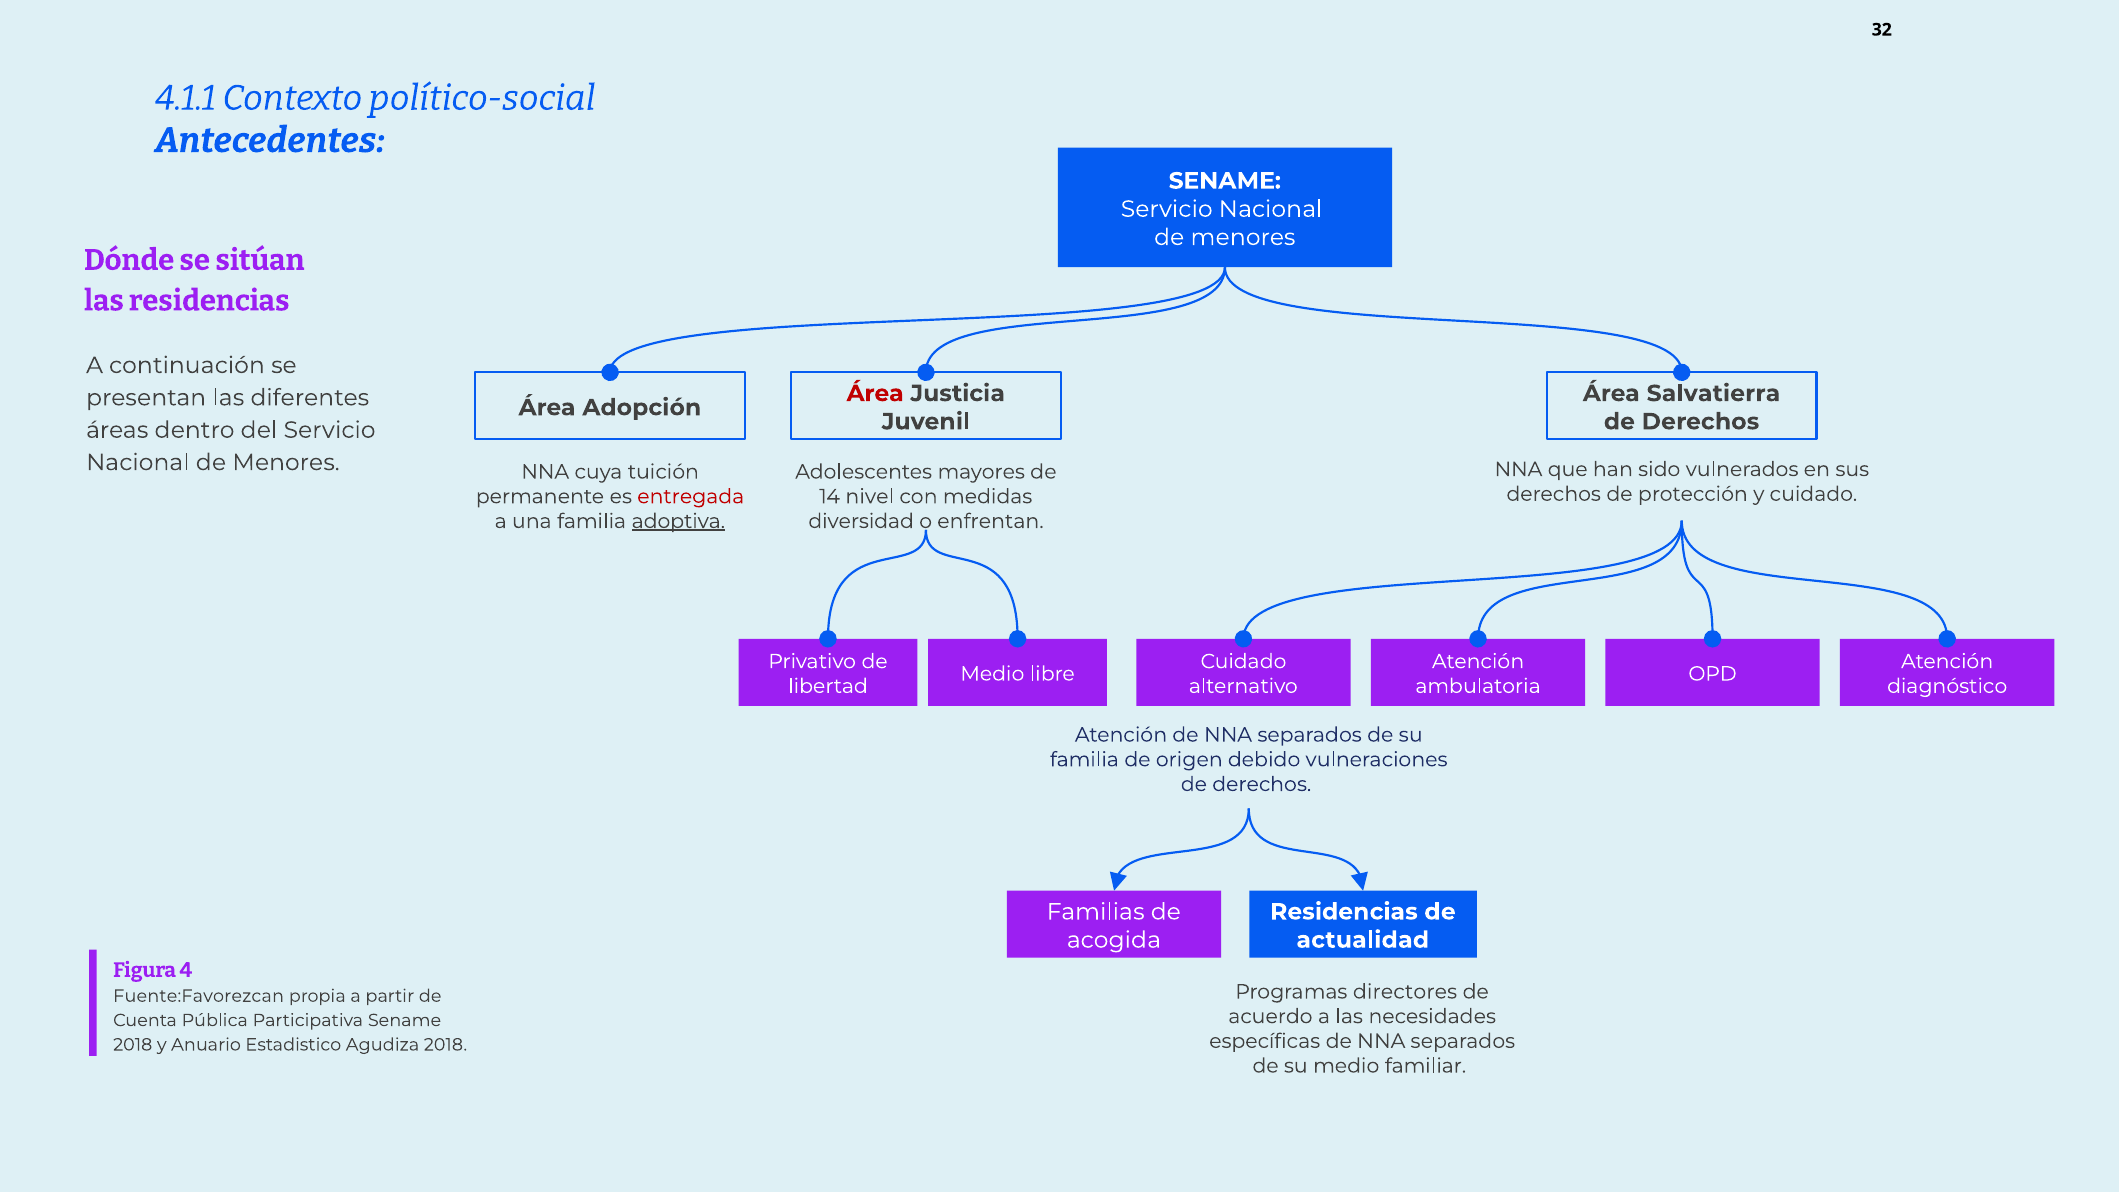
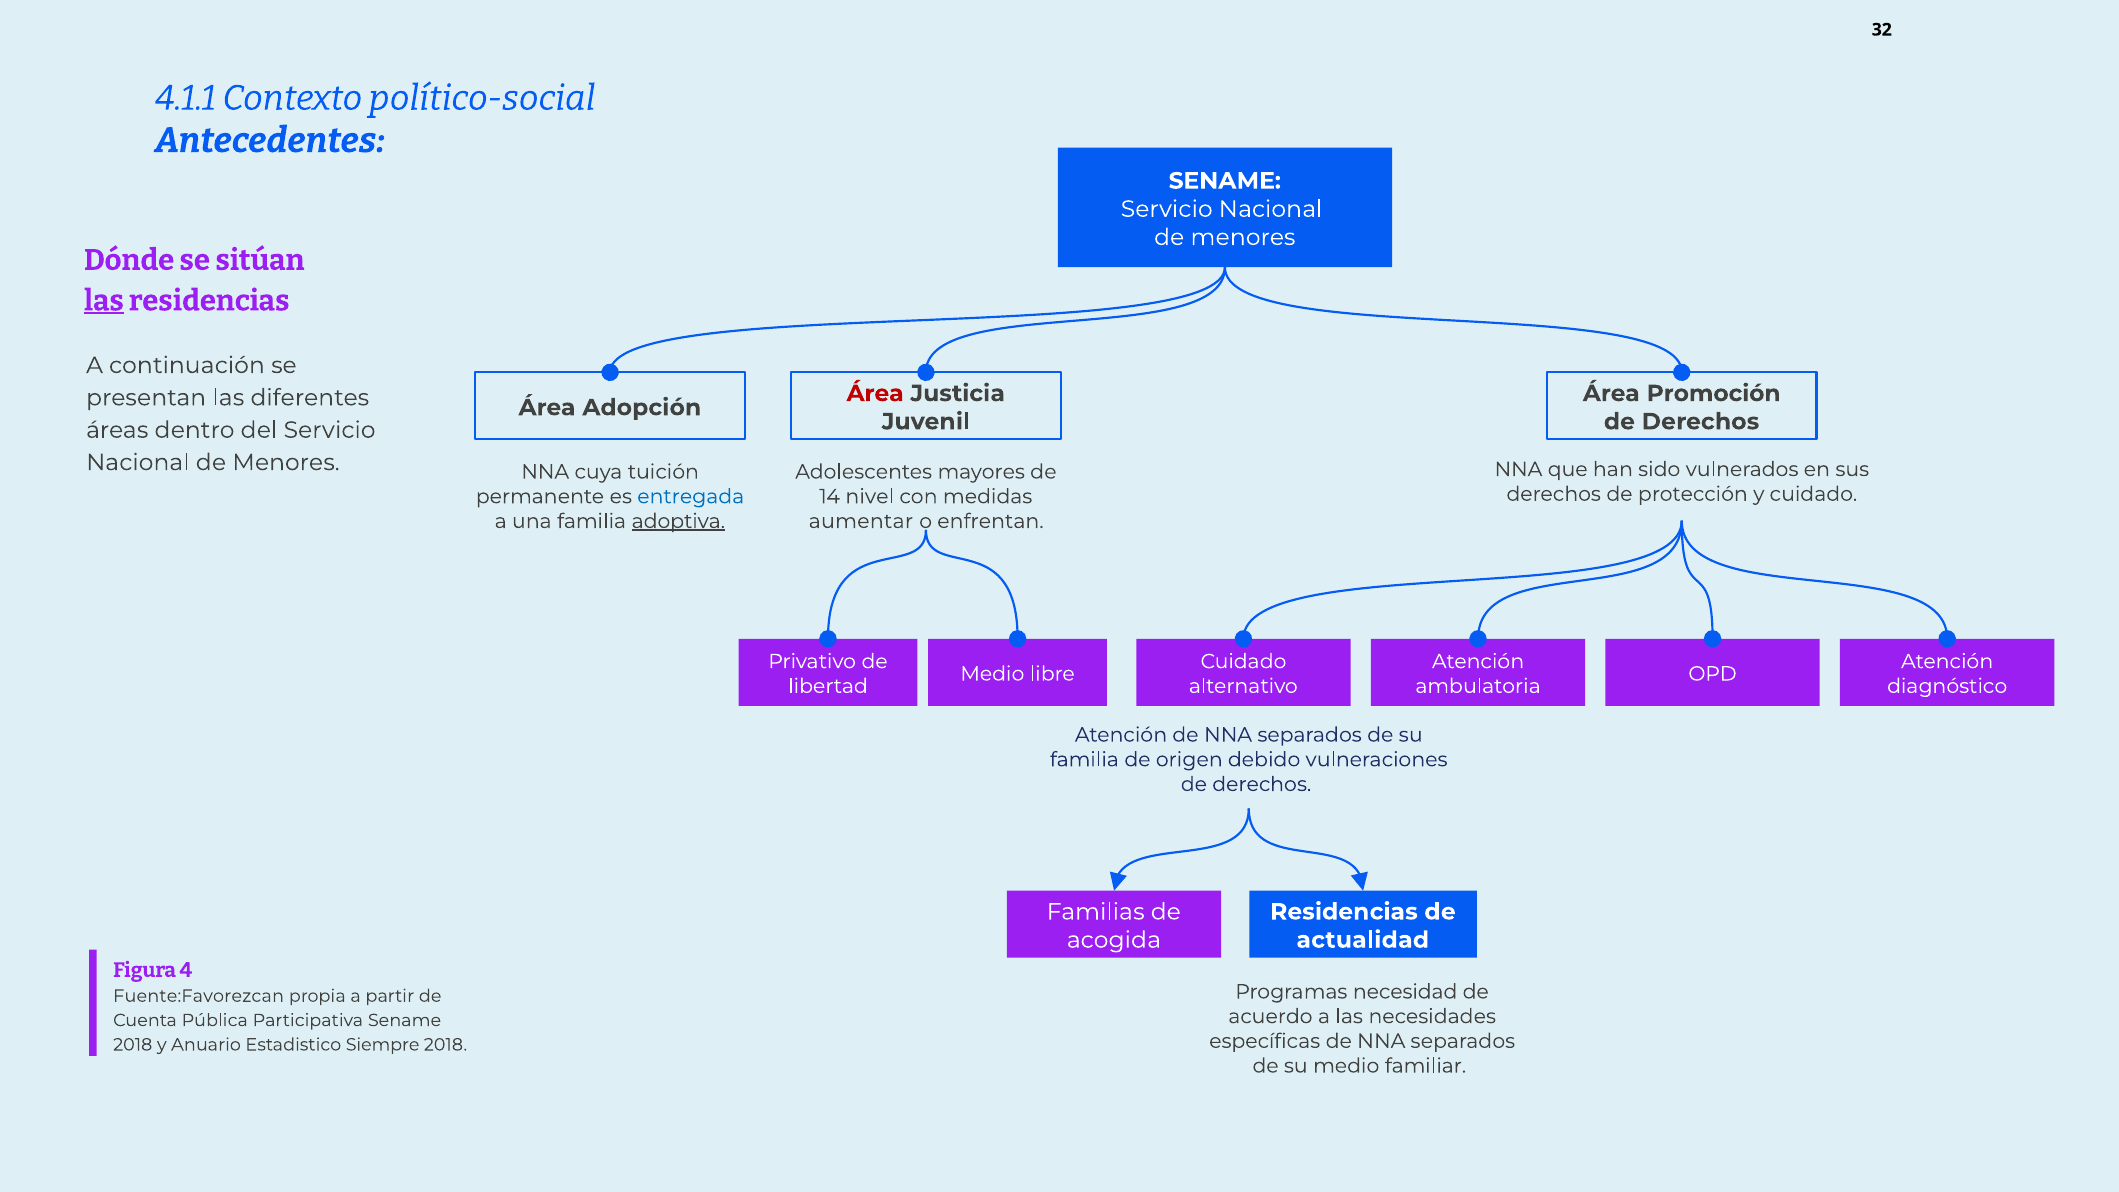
las underline: none -> present (104, 301)
Salvatierra: Salvatierra -> Promoción (1714, 393)
entregada colour: red -> blue (691, 497)
diversidad: diversidad -> aumentar (861, 521)
directores: directores -> necesidad (1405, 992)
Agudiza: Agudiza -> Siempre (383, 1045)
